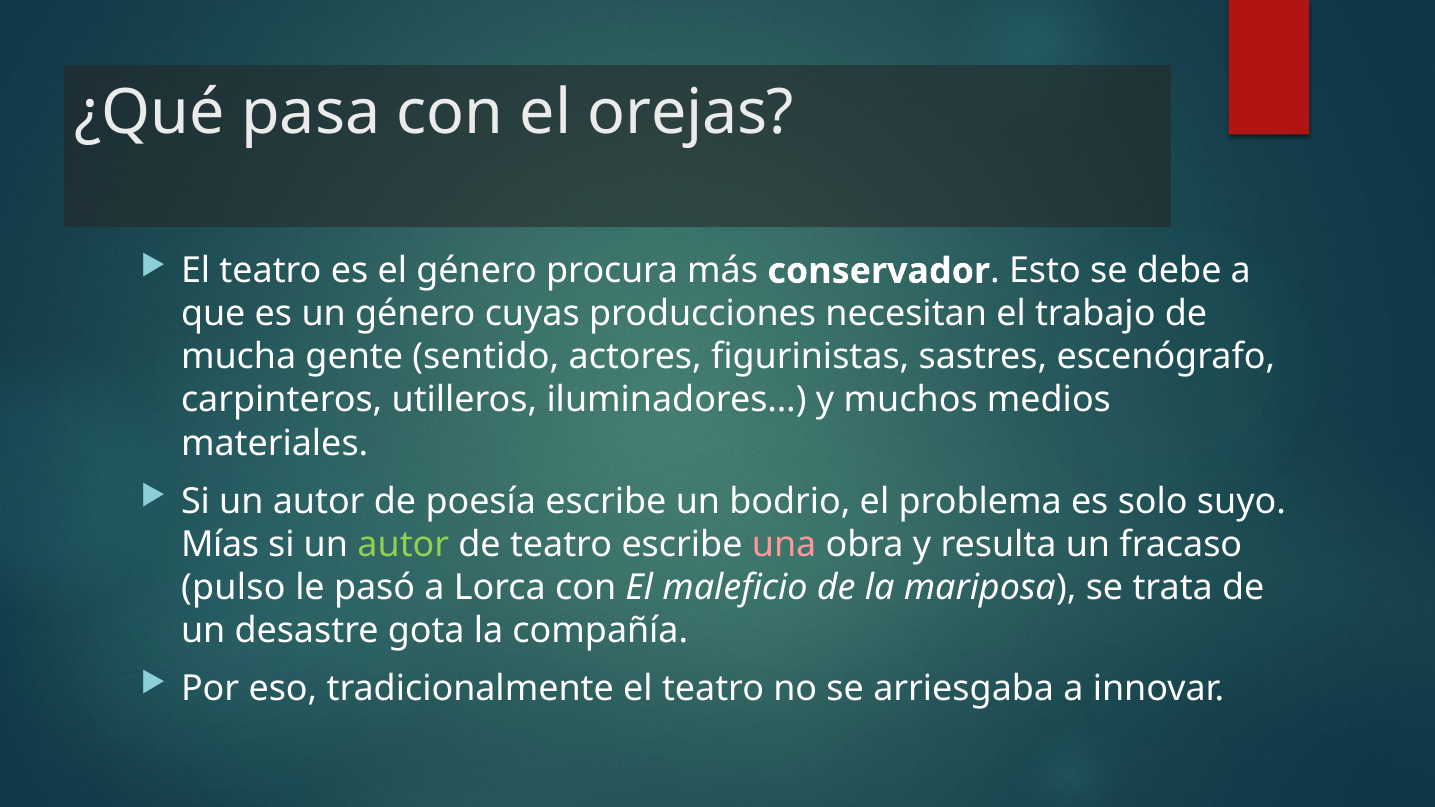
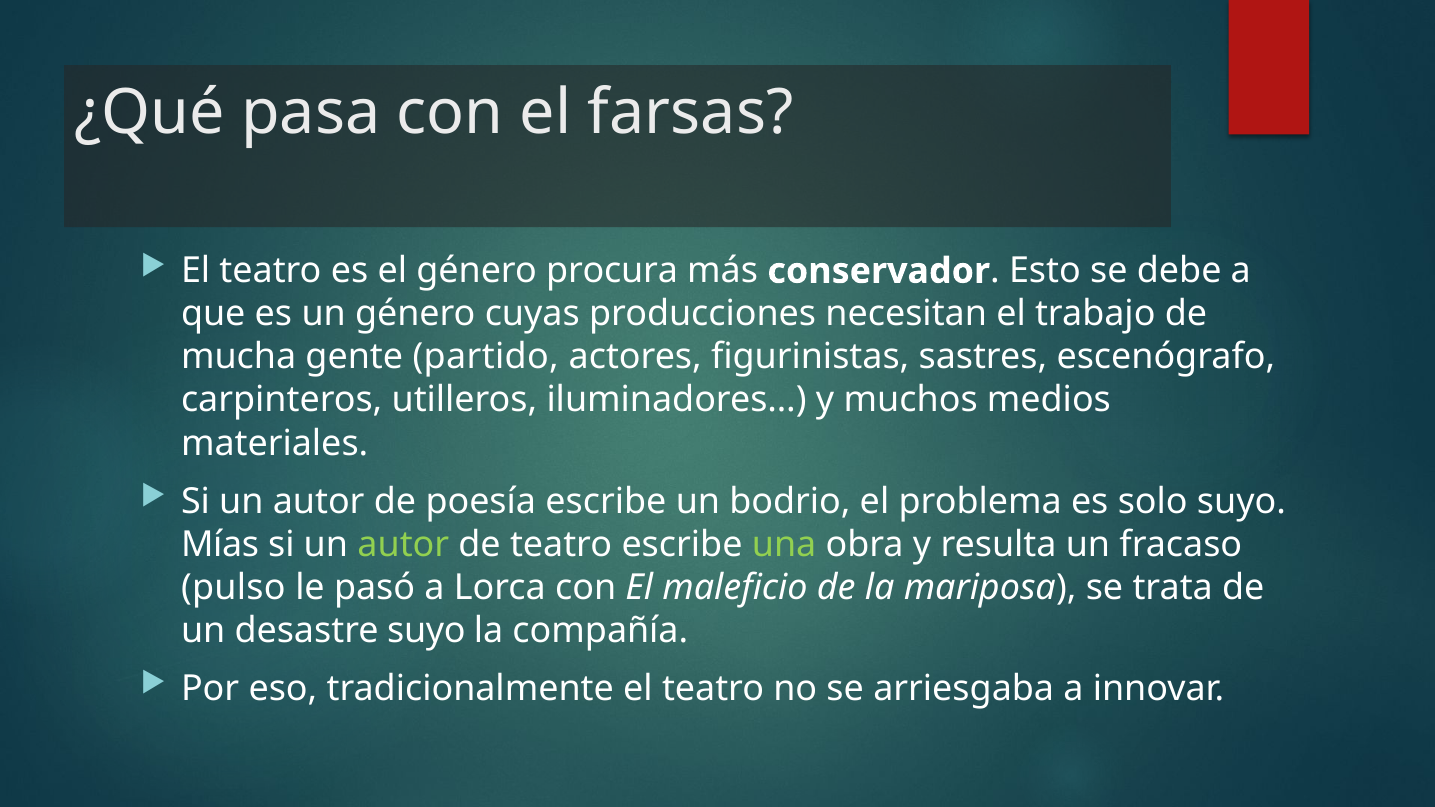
orejas: orejas -> farsas (691, 113)
sentido: sentido -> partido (486, 357)
una colour: pink -> light green (784, 544)
desastre gota: gota -> suyo (426, 630)
